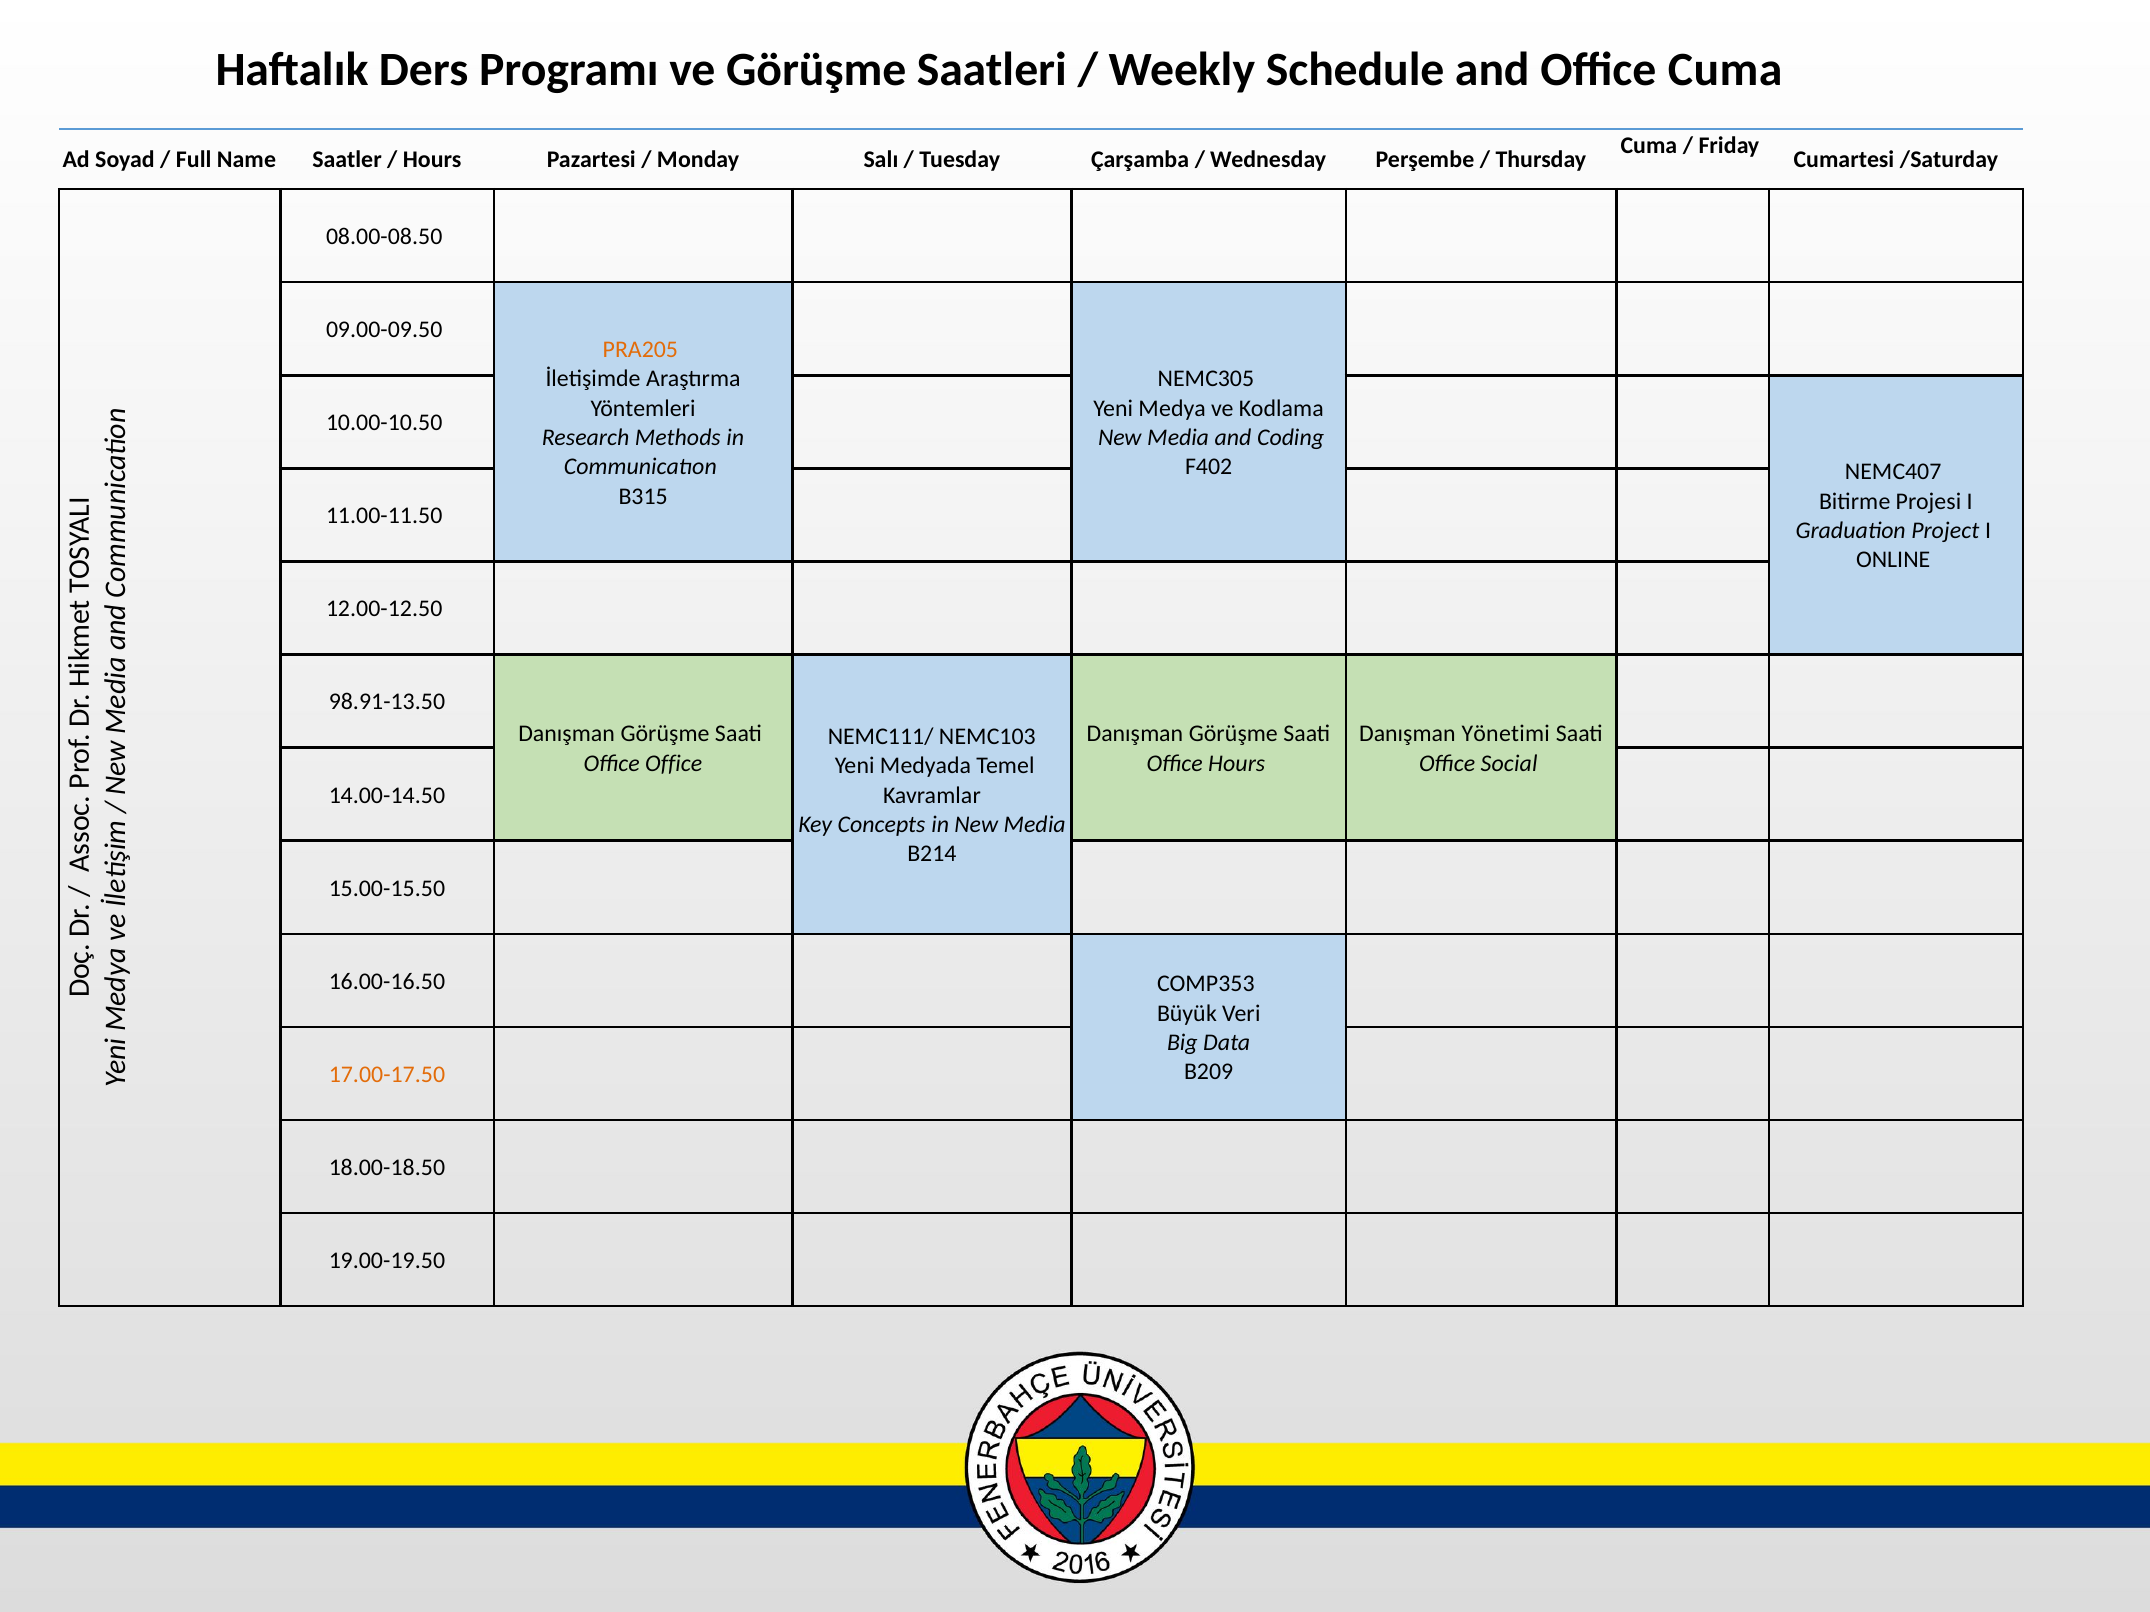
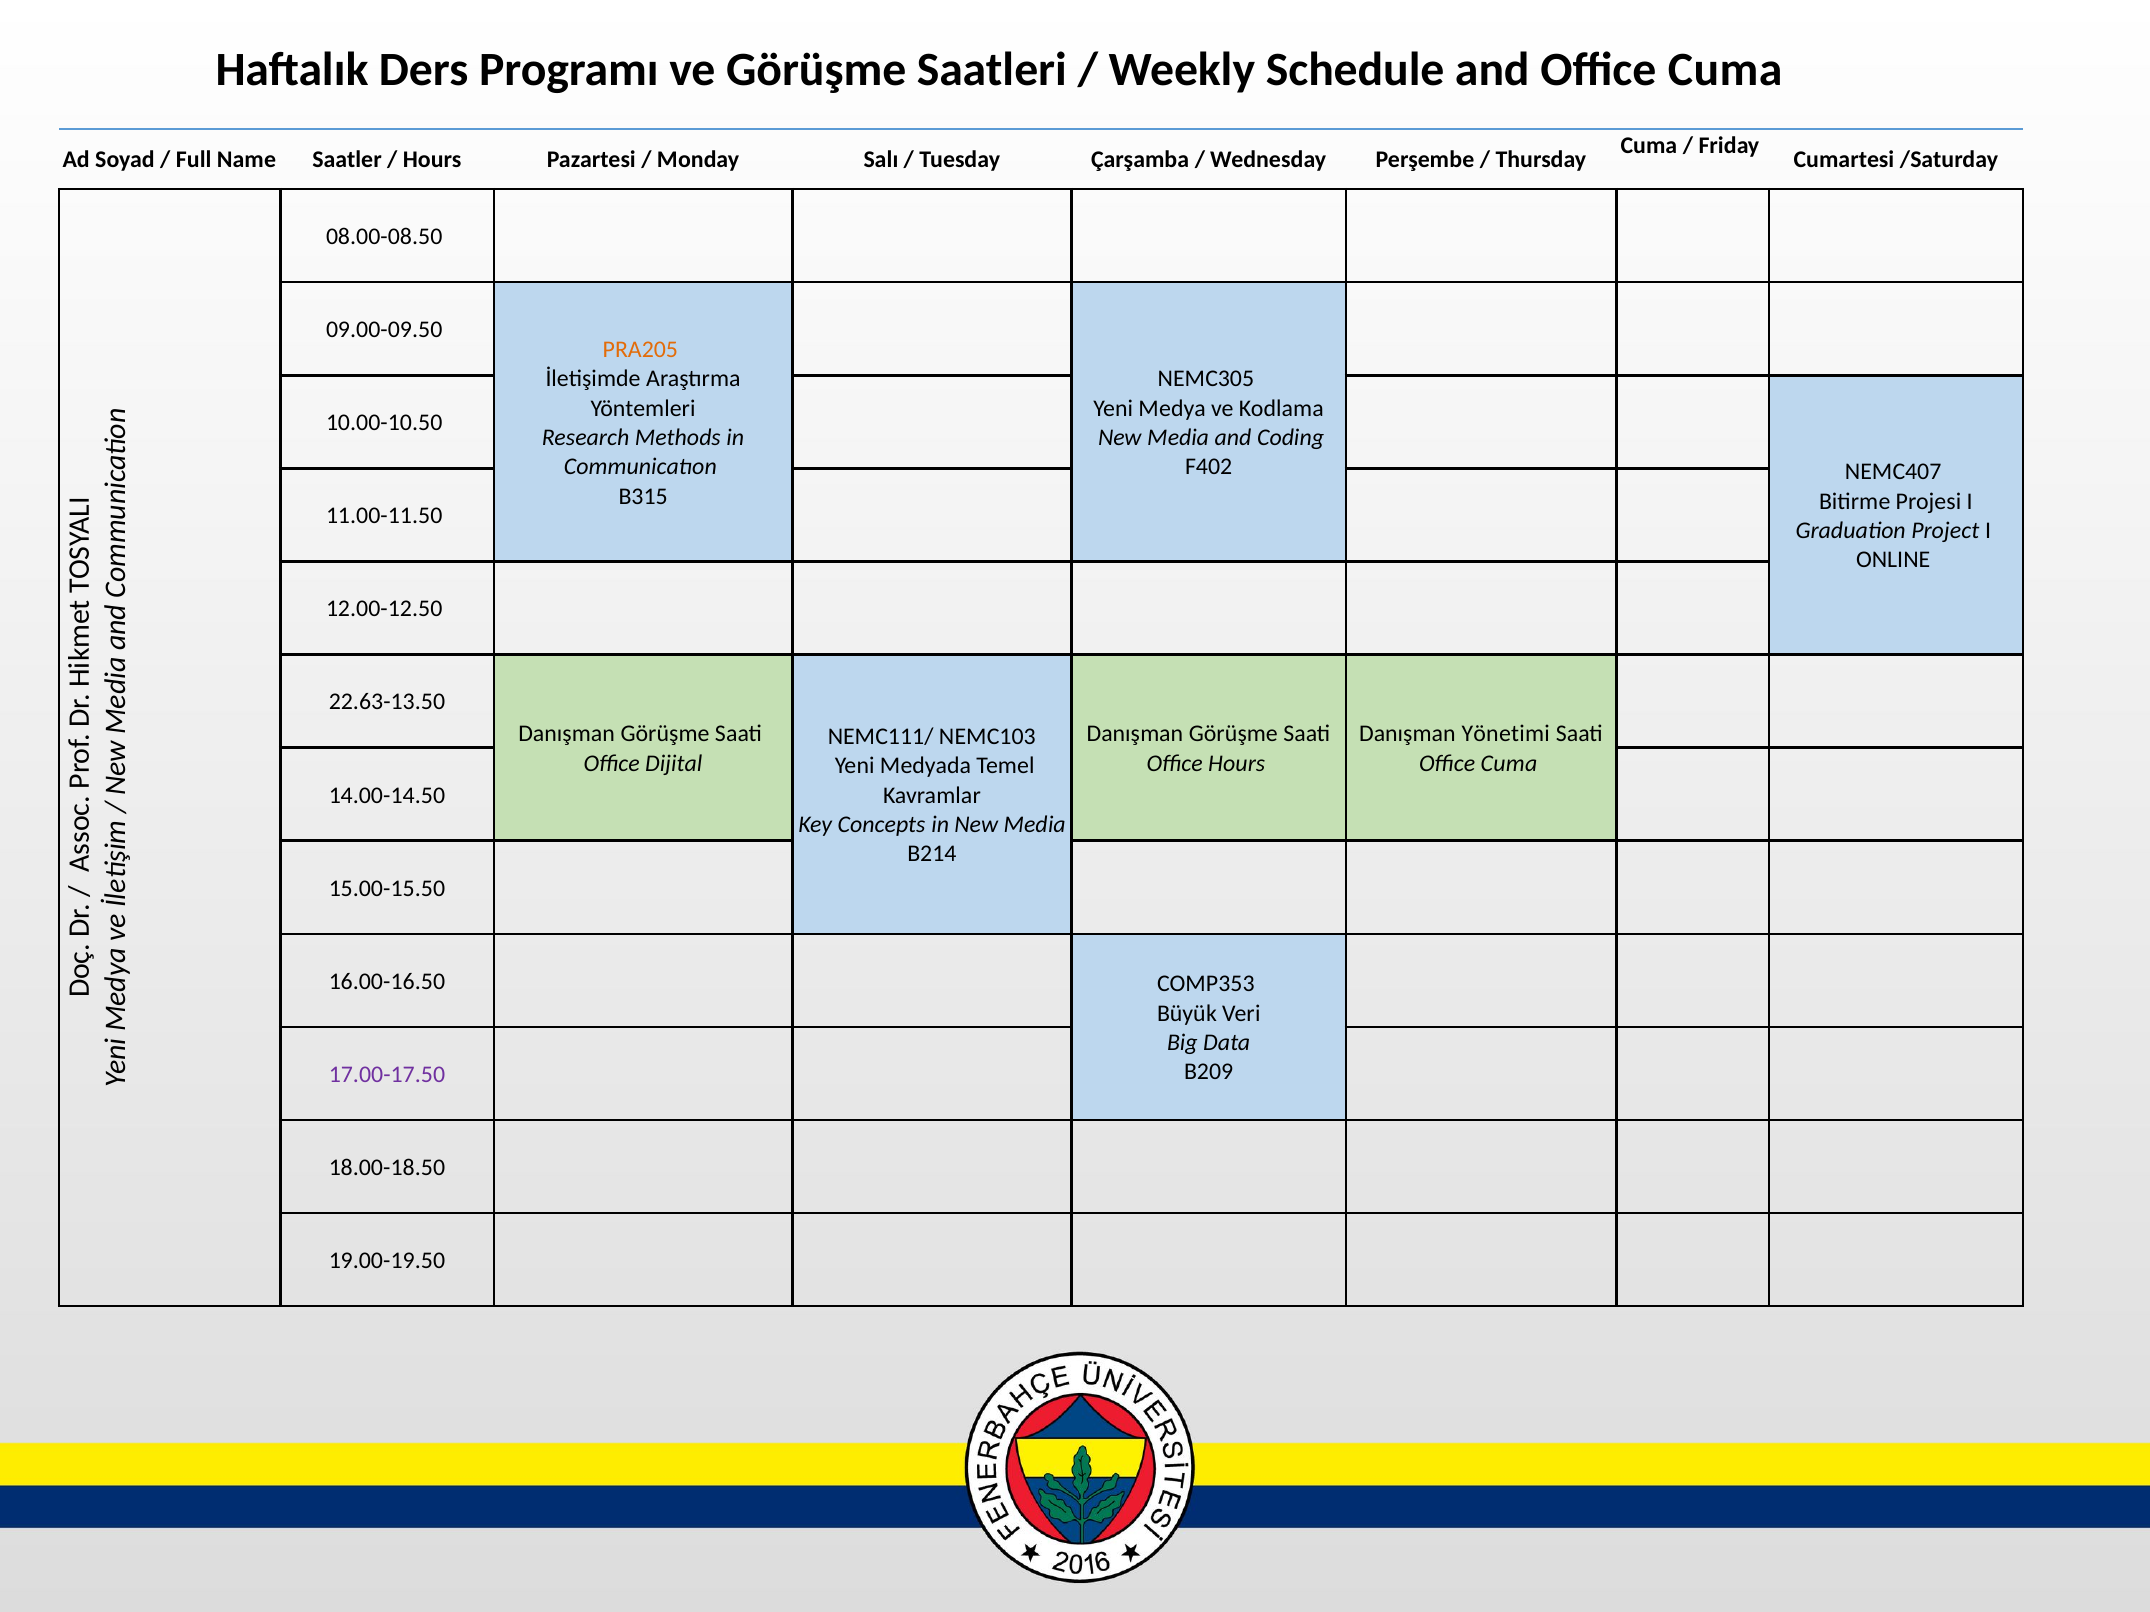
98.91-13.50: 98.91-13.50 -> 22.63-13.50 (387, 702)
Office Office: Office -> Dijital (674, 764)
Social: Social -> Cuma (1509, 764)
17.00-17.50 colour: orange -> purple (387, 1075)
